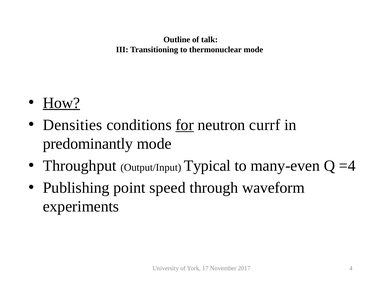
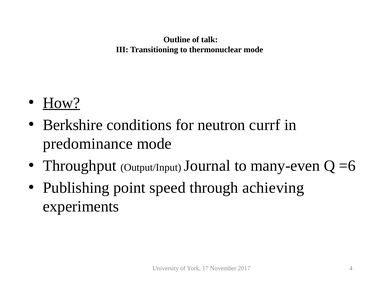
Densities: Densities -> Berkshire (73, 125)
for underline: present -> none (185, 125)
predominantly: predominantly -> predominance (88, 144)
Typical: Typical -> Journal (207, 166)
=4: =4 -> =6 (347, 166)
waveform: waveform -> achieving (273, 188)
